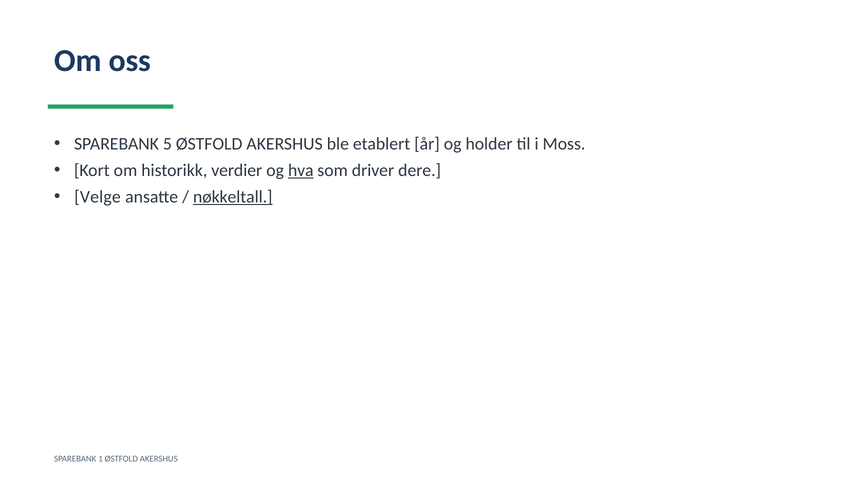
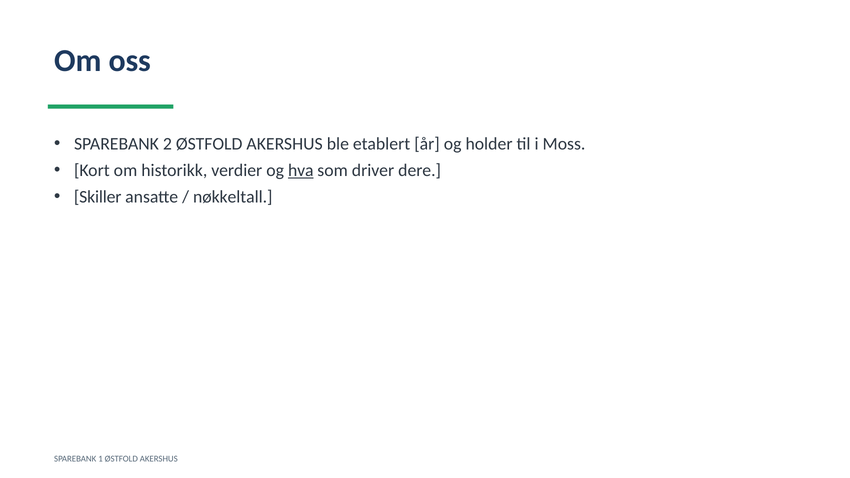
5: 5 -> 2 (167, 144)
Velge: Velge -> Skiller (98, 197)
nøkkeltall underline: present -> none (233, 197)
